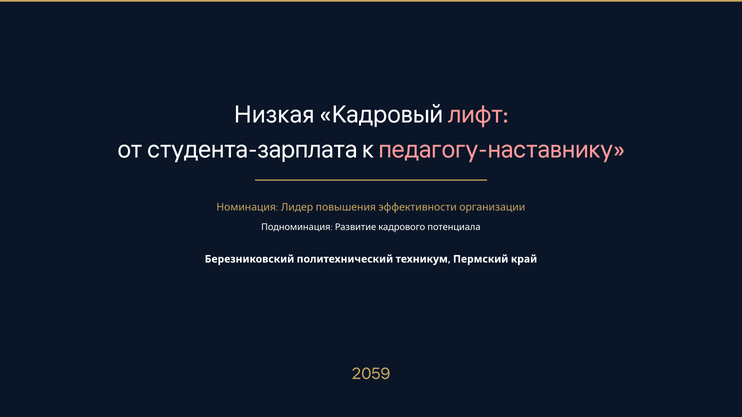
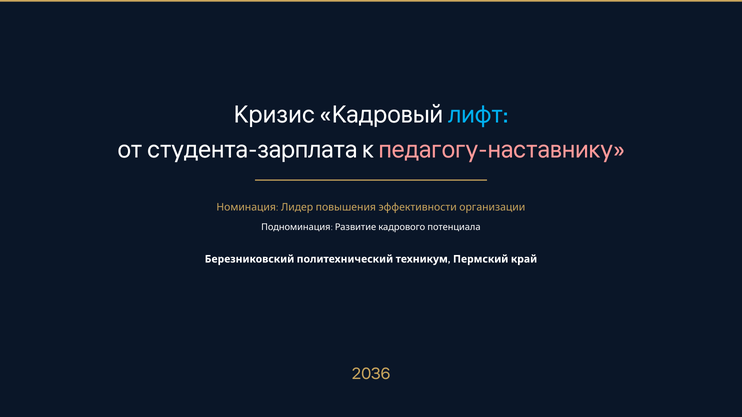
Низкая: Низкая -> Кризис (274, 115)
лифт colour: pink -> light blue (478, 115)
2059: 2059 -> 2036 (371, 374)
